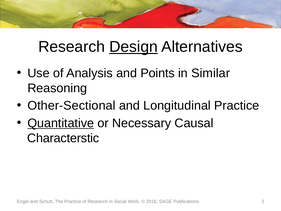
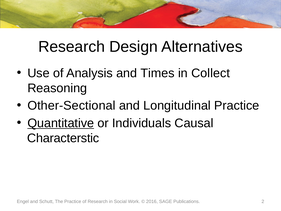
Design underline: present -> none (133, 47)
Points: Points -> Times (158, 73)
Similar: Similar -> Collect (211, 73)
Necessary: Necessary -> Individuals (142, 123)
